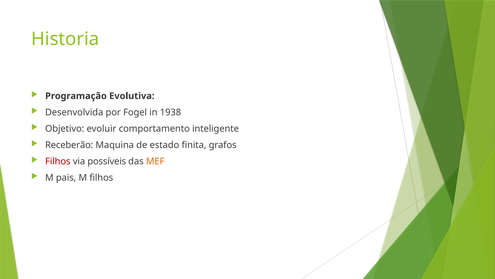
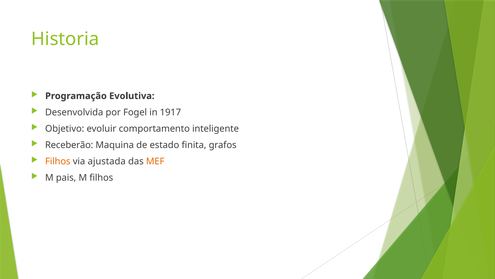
1938: 1938 -> 1917 (170, 112)
Filhos colour: red -> orange (58, 161)
possíveis: possíveis -> ajustada (107, 161)
